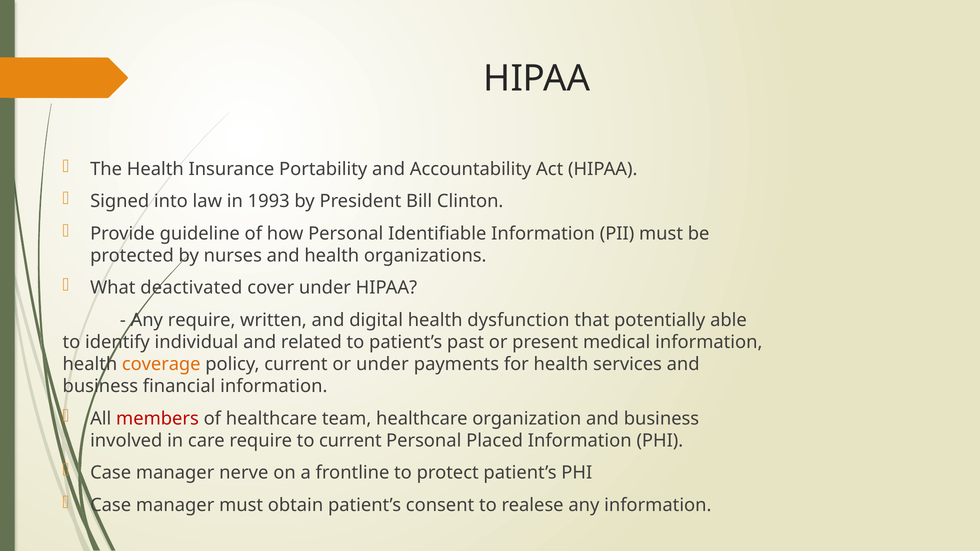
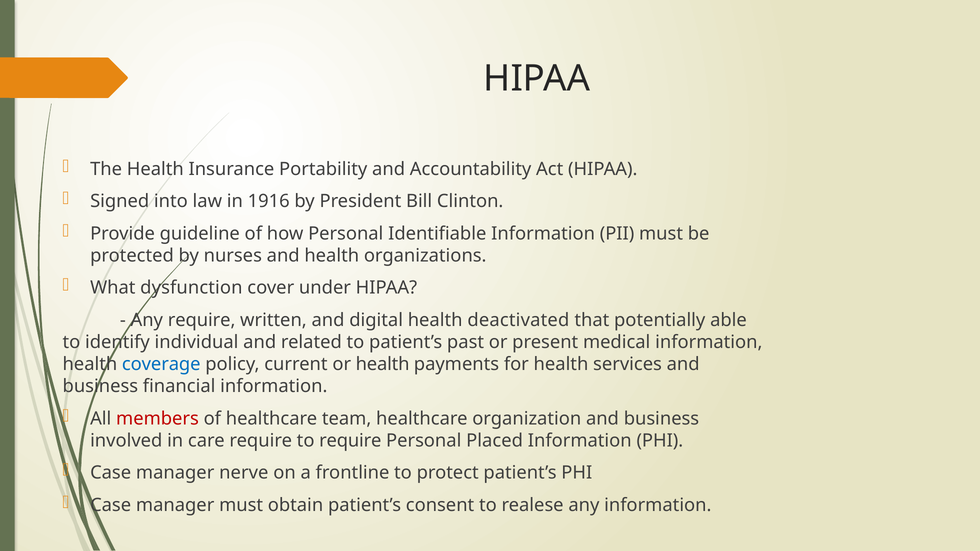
1993: 1993 -> 1916 (269, 201)
deactivated: deactivated -> dysfunction (191, 288)
dysfunction: dysfunction -> deactivated (518, 320)
coverage colour: orange -> blue (161, 364)
or under: under -> health (383, 364)
to current: current -> require (350, 441)
